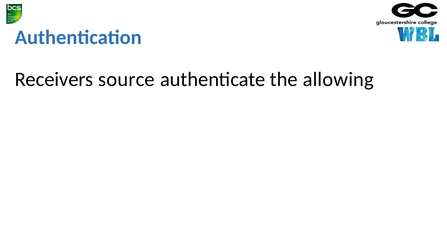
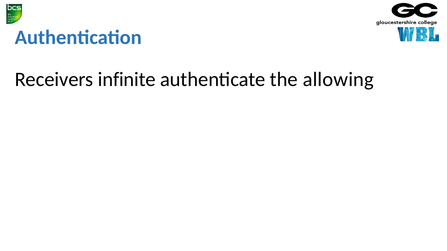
source: source -> infinite (127, 80)
